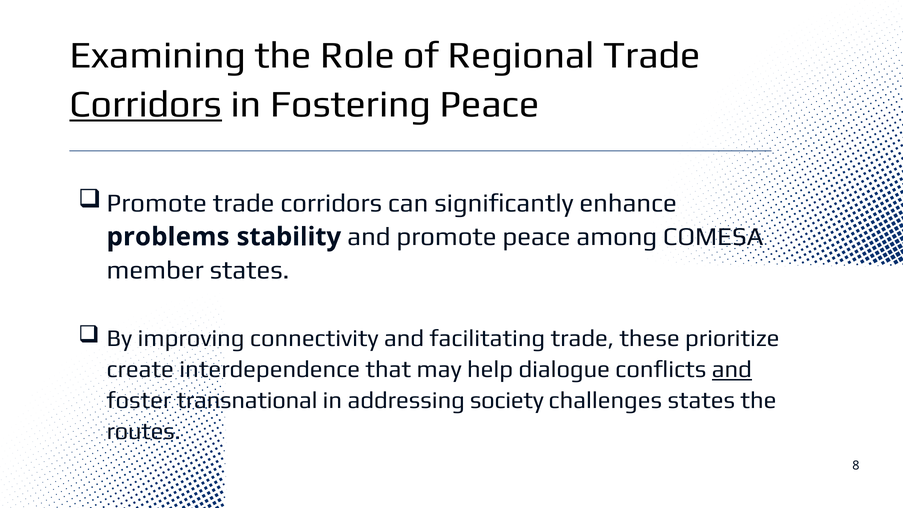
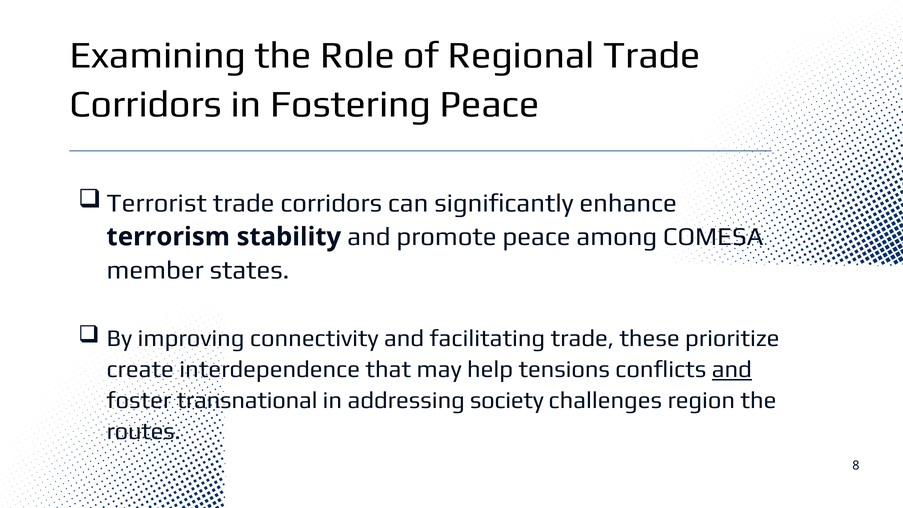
Corridors underline: present -> none (146, 104)
Promote: Promote -> Terrorist (157, 203)
problems: problems -> terrorism (168, 237)
dialogue: dialogue -> tensions (564, 370)
challenges states: states -> region (701, 400)
